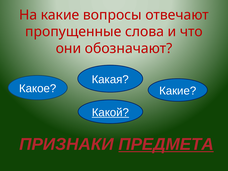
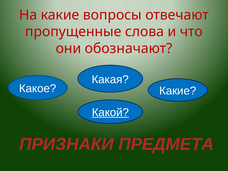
ПРЕДМЕТА underline: present -> none (166, 144)
